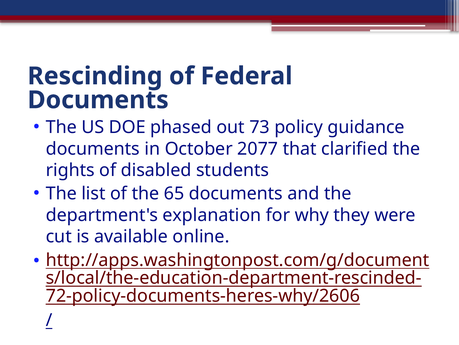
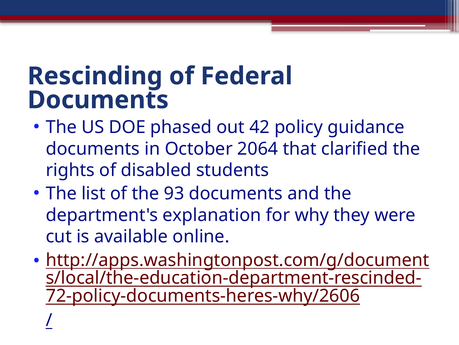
73: 73 -> 42 (260, 127)
2077: 2077 -> 2064 (258, 149)
65: 65 -> 93 (174, 193)
